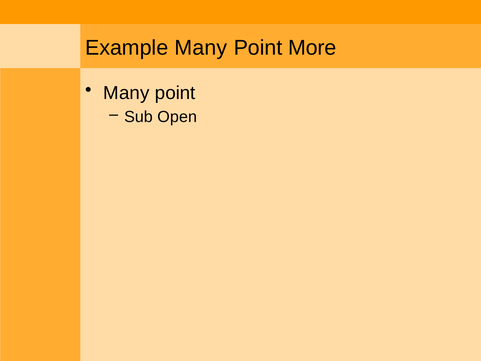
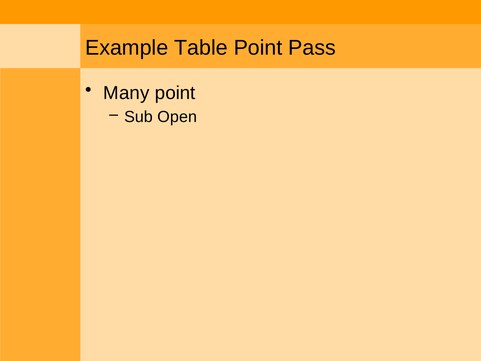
Example Many: Many -> Table (201, 48)
More: More -> Pass (312, 48)
